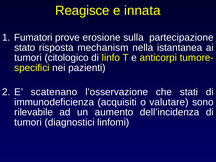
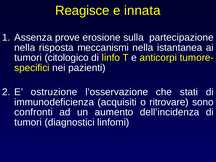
Fumatori: Fumatori -> Assenza (33, 38)
stato: stato -> nella (25, 48)
mechanism: mechanism -> meccanismi (103, 48)
scatenano: scatenano -> ostruzione (54, 92)
valutare: valutare -> ritrovare (169, 102)
rilevabile: rilevabile -> confronti (34, 112)
